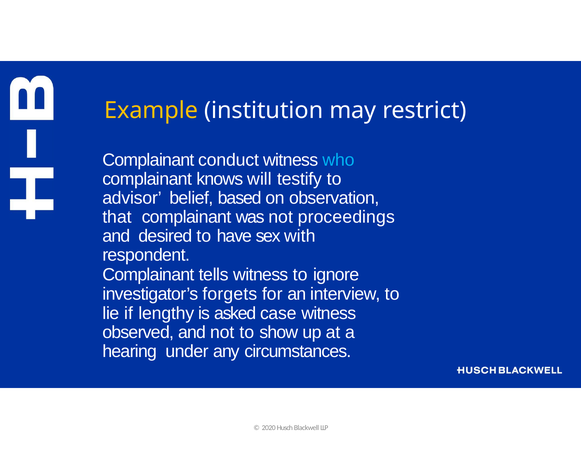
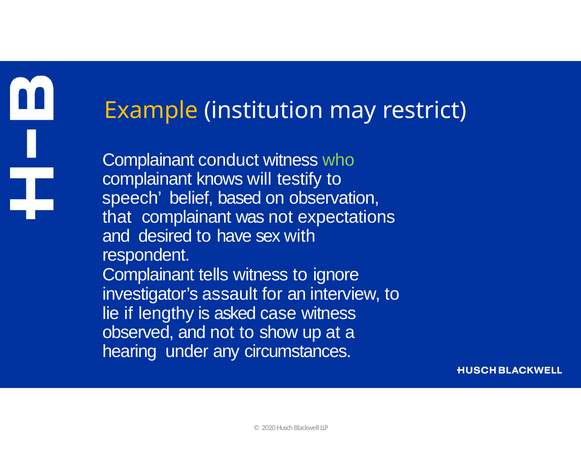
who colour: light blue -> light green (339, 160)
advisor: advisor -> speech (132, 198)
proceedings: proceedings -> expectations (346, 217)
forgets: forgets -> assault (230, 294)
